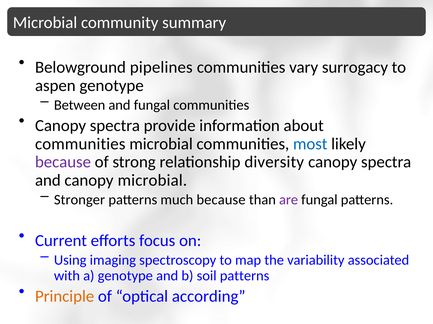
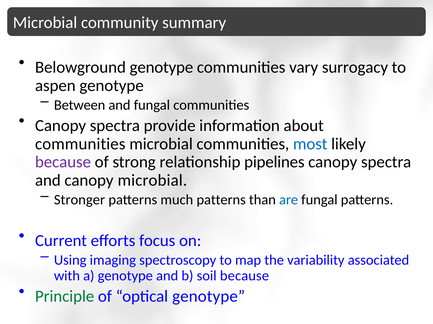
Belowground pipelines: pipelines -> genotype (161, 68)
diversity: diversity -> pipelines (274, 162)
much because: because -> patterns (221, 200)
are colour: purple -> blue (289, 200)
soil patterns: patterns -> because (245, 276)
Principle colour: orange -> green (65, 297)
optical according: according -> genotype (209, 297)
